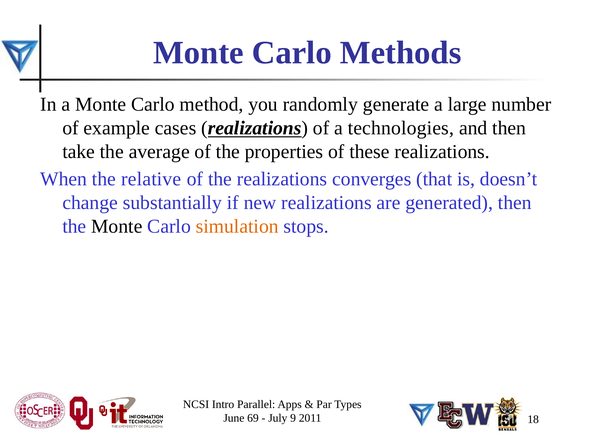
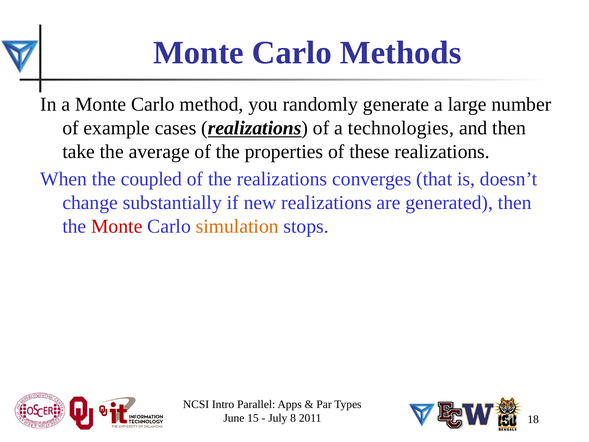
relative: relative -> coupled (151, 179)
Monte colour: black -> red (117, 226)
69: 69 -> 15 (253, 418)
9: 9 -> 8 (293, 418)
